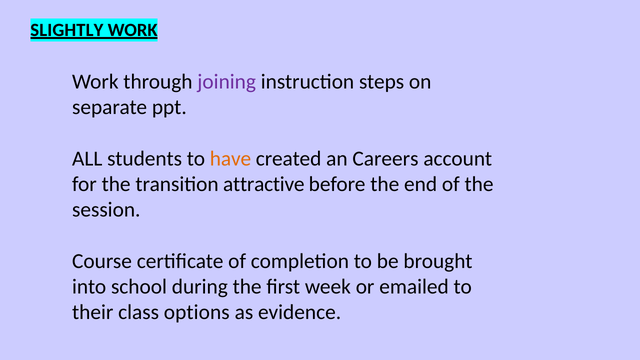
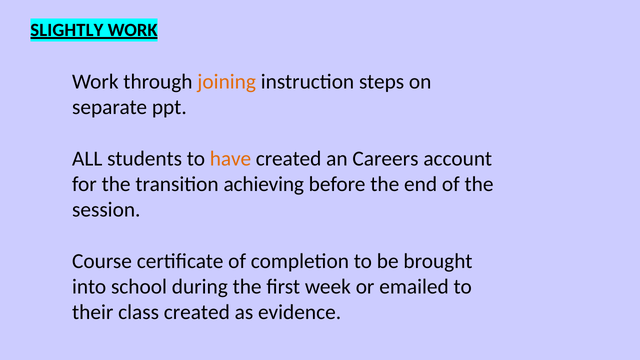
joining colour: purple -> orange (227, 82)
attractive: attractive -> achieving (264, 184)
class options: options -> created (197, 312)
